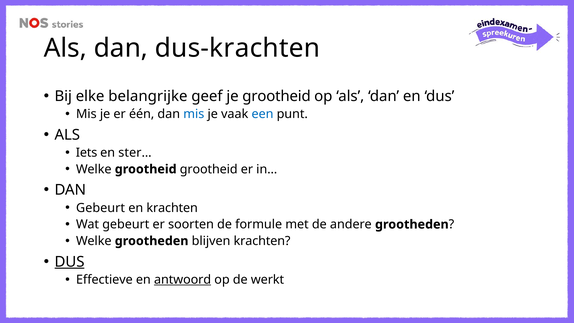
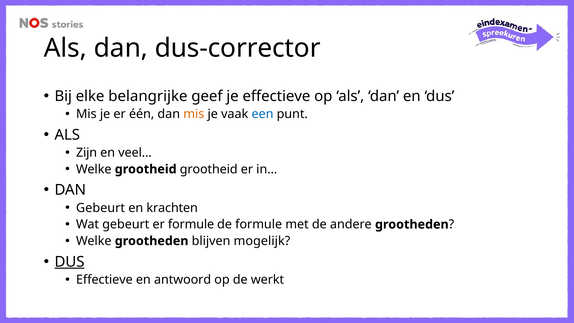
dus-krachten: dus-krachten -> dus-corrector (238, 48)
je grootheid: grootheid -> effectieve (276, 96)
mis colour: blue -> orange (194, 114)
Iets: Iets -> Zijn (87, 153)
ster…: ster… -> veel… (135, 153)
er soorten: soorten -> formule (191, 224)
blijven krachten: krachten -> mogelijk (262, 241)
antwoord underline: present -> none (183, 280)
